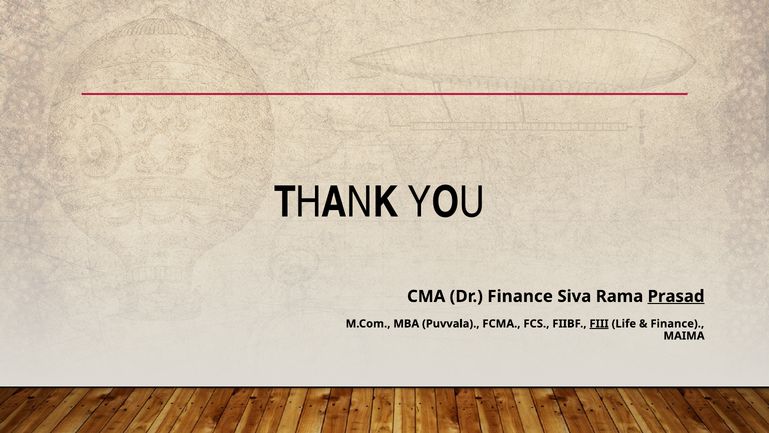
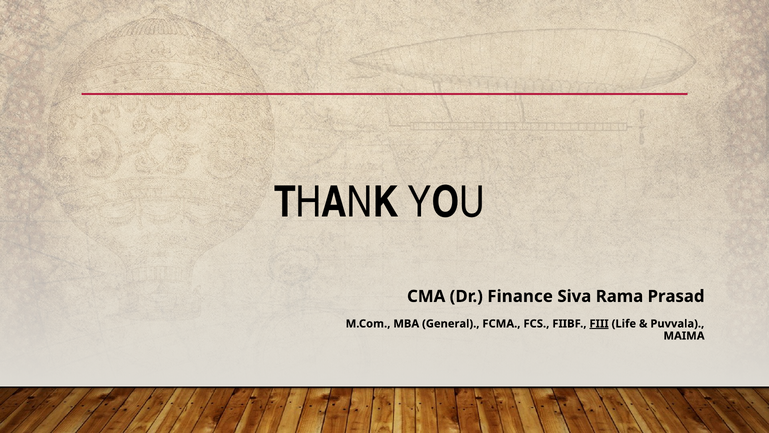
Prasad underline: present -> none (676, 296)
Puvvala: Puvvala -> General (451, 323)
Finance: Finance -> Puvvala (677, 323)
